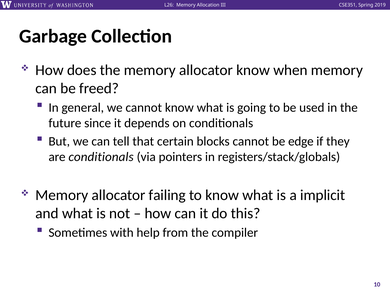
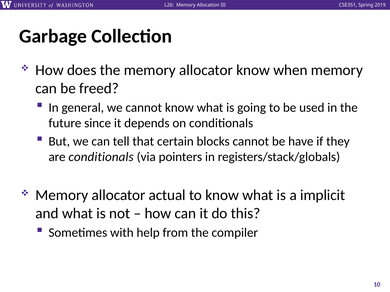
edge: edge -> have (301, 142)
failing: failing -> actual (167, 195)
